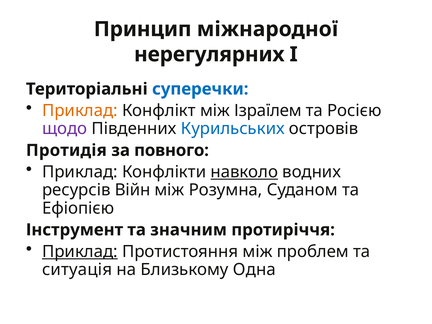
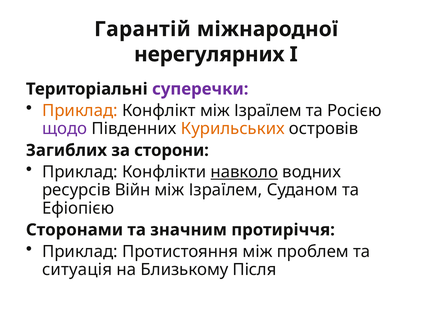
Принцип: Принцип -> Гарантій (142, 29)
суперечки colour: blue -> purple (200, 89)
Курильських colour: blue -> orange (233, 129)
Протидія: Протидія -> Загиблих (66, 150)
повного: повного -> сторони (171, 150)
Розумна: Розумна -> Ізраїлем (226, 190)
Інструмент: Інструмент -> Сторонами (75, 230)
Приклад underline: present -> none (80, 251)
Одна: Одна -> Після (254, 270)
